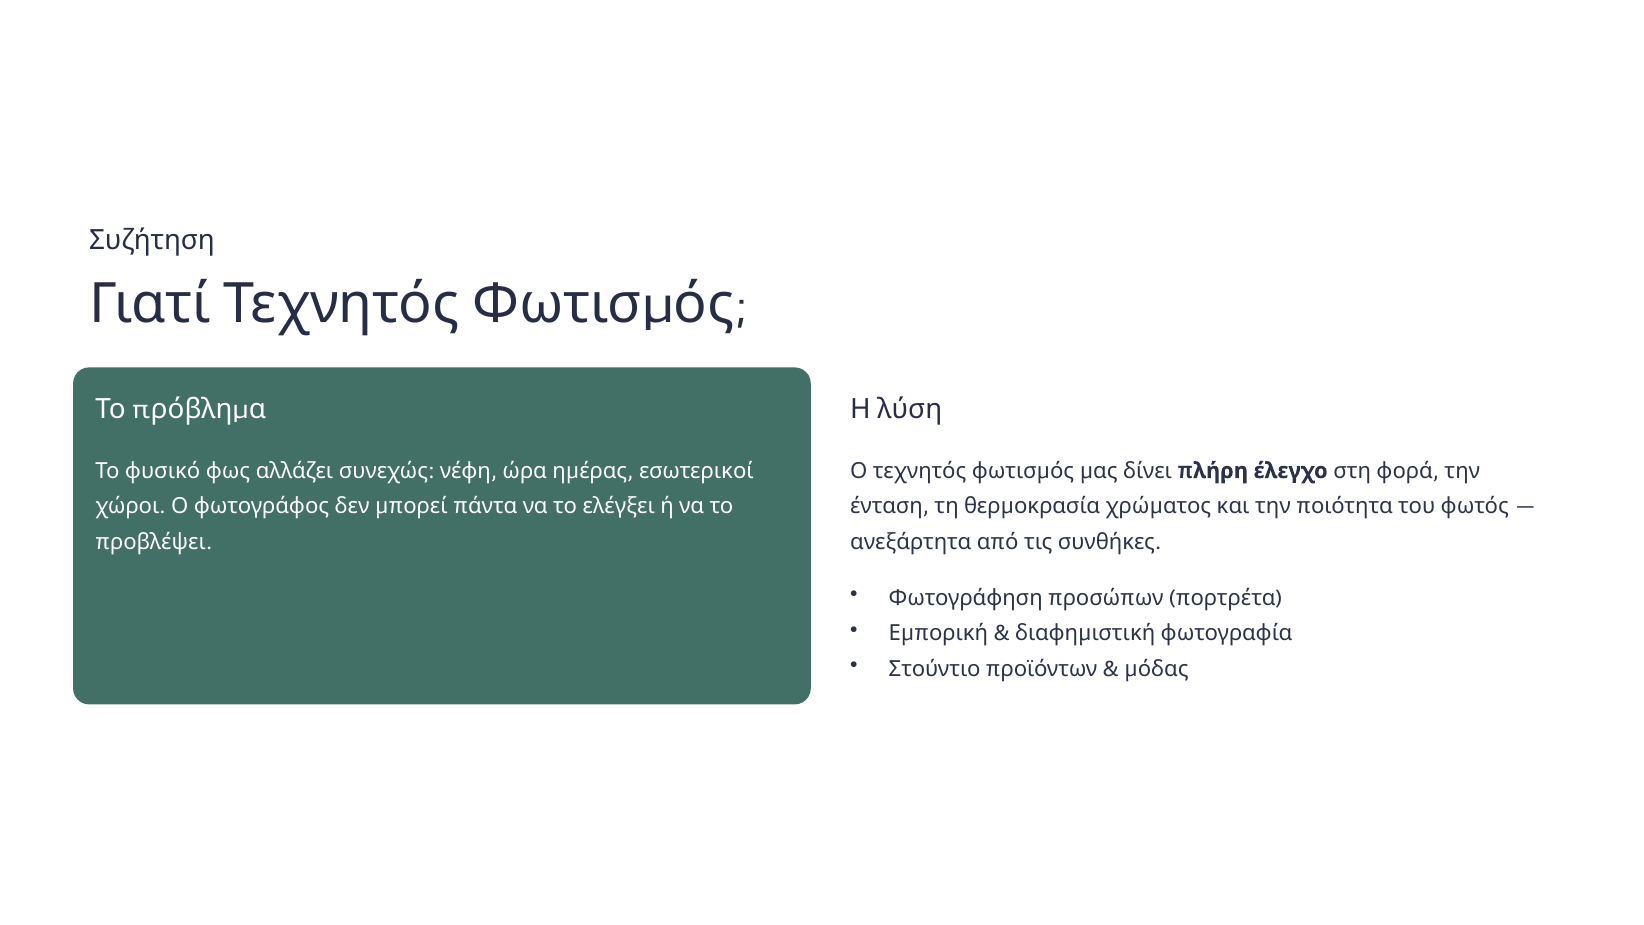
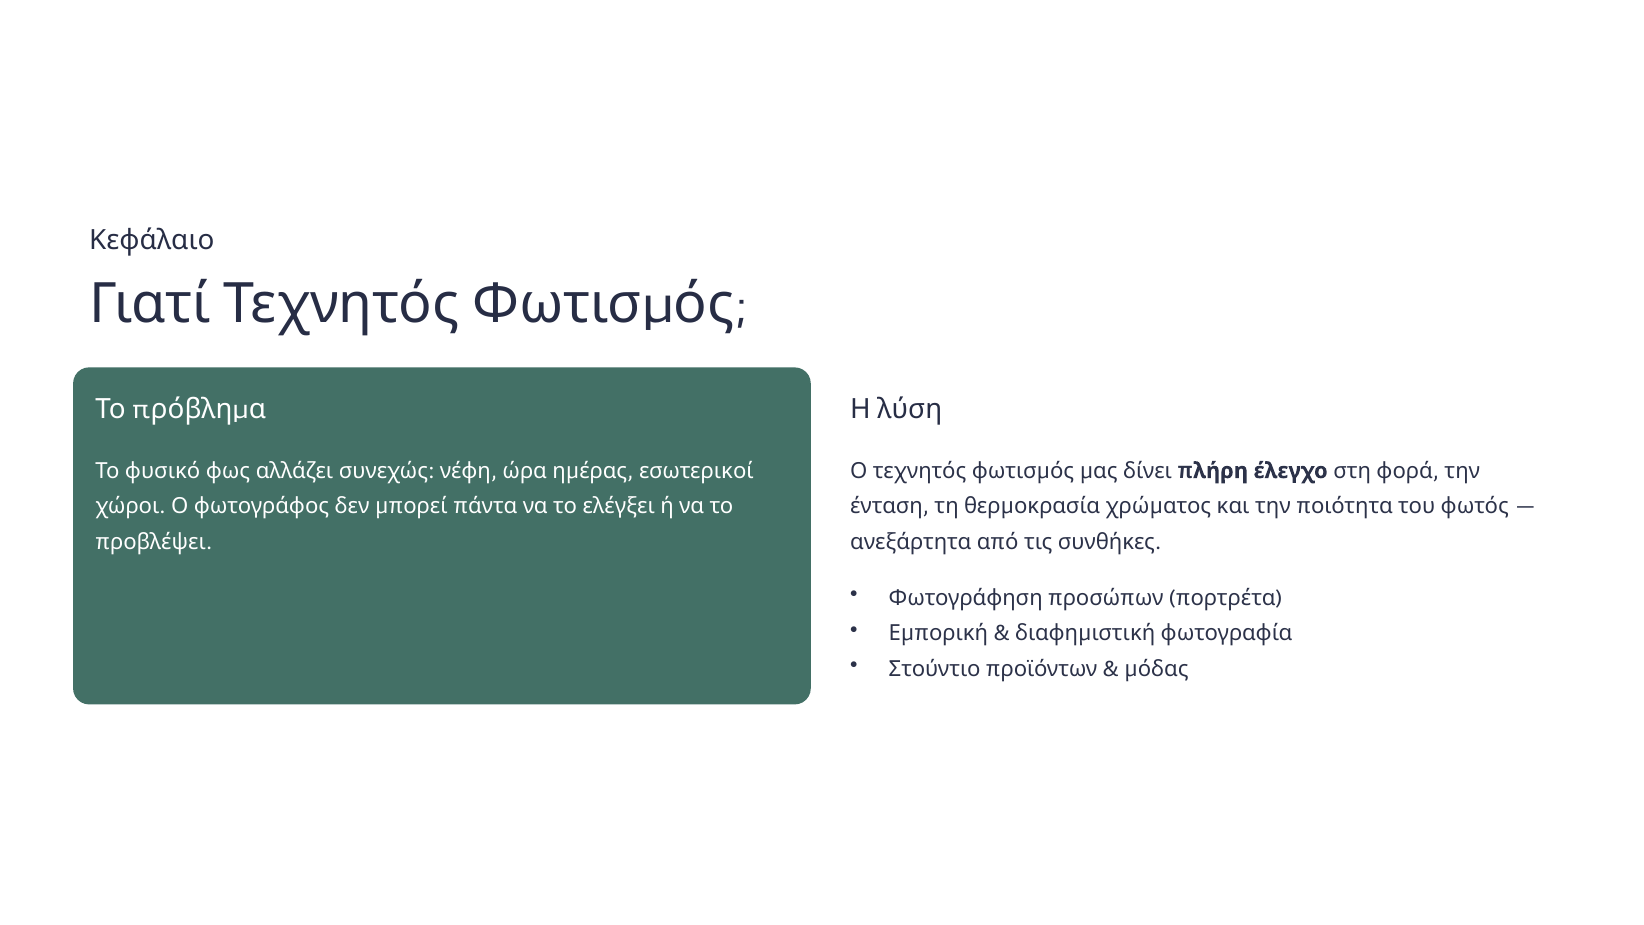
Συζήτηση: Συζήτηση -> Κεφάλαιο (152, 240)
